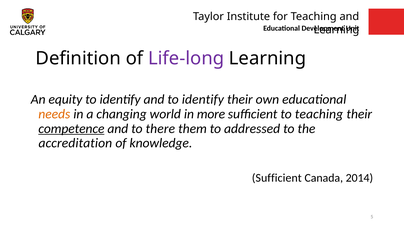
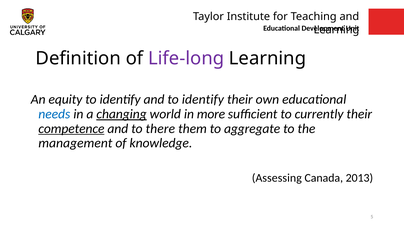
needs colour: orange -> blue (54, 114)
changing underline: none -> present (122, 114)
to teaching: teaching -> currently (319, 114)
addressed: addressed -> aggregate (252, 129)
accreditation: accreditation -> management (75, 143)
Sufficient: Sufficient -> Assessing (277, 178)
2014: 2014 -> 2013 (359, 178)
